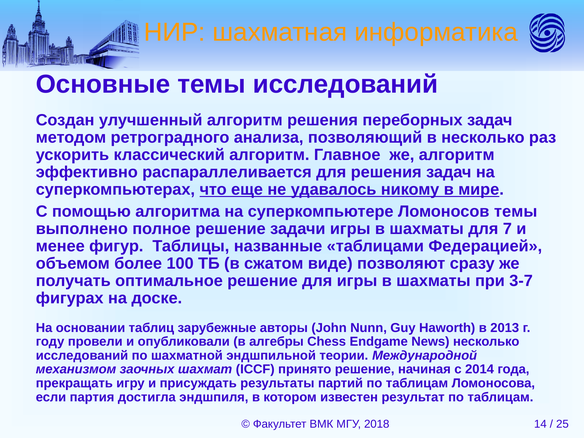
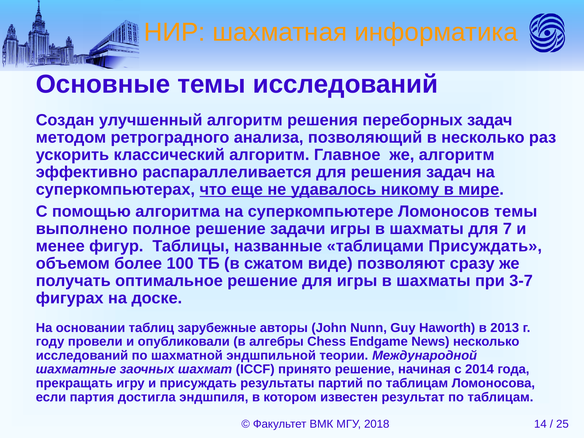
таблицами Федерацией: Федерацией -> Присуждать (485, 246)
механизмом: механизмом -> шахматные (76, 369)
